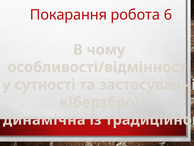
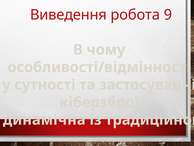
Покарання: Покарання -> Виведення (68, 15)
6: 6 -> 9 (168, 15)
